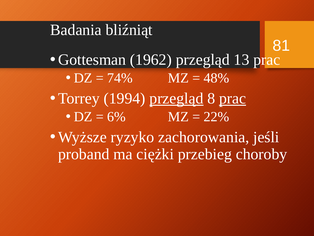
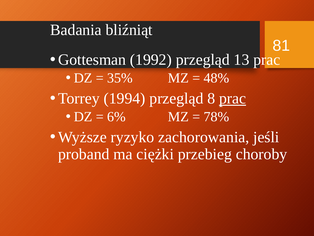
1962: 1962 -> 1992 (151, 60)
74%: 74% -> 35% (120, 78)
przegląd underline: present -> none (176, 98)
22%: 22% -> 78% (217, 116)
